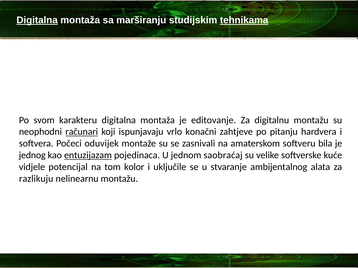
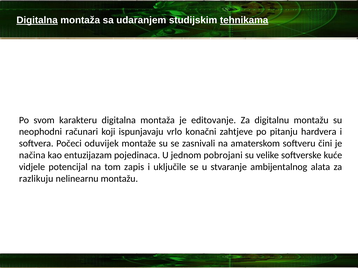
marširanju: marširanju -> udaranjem (141, 20)
računari underline: present -> none (82, 132)
bila: bila -> čini (325, 144)
jednog: jednog -> načina (32, 155)
entuzijazam underline: present -> none (88, 155)
saobraćaj: saobraćaj -> pobrojani (223, 155)
kolor: kolor -> zapis (134, 167)
